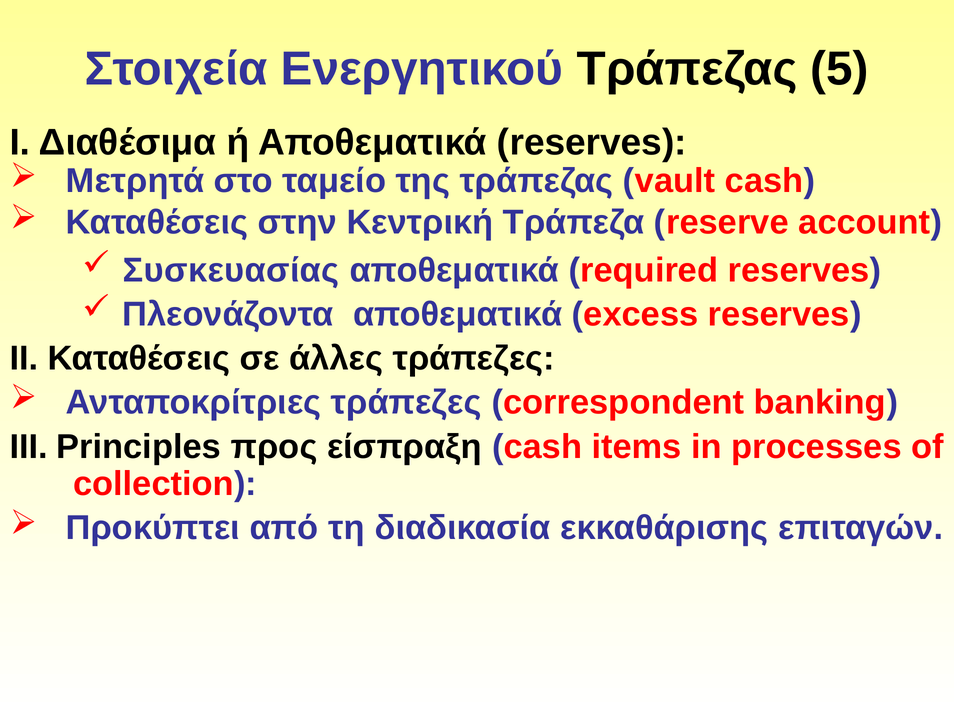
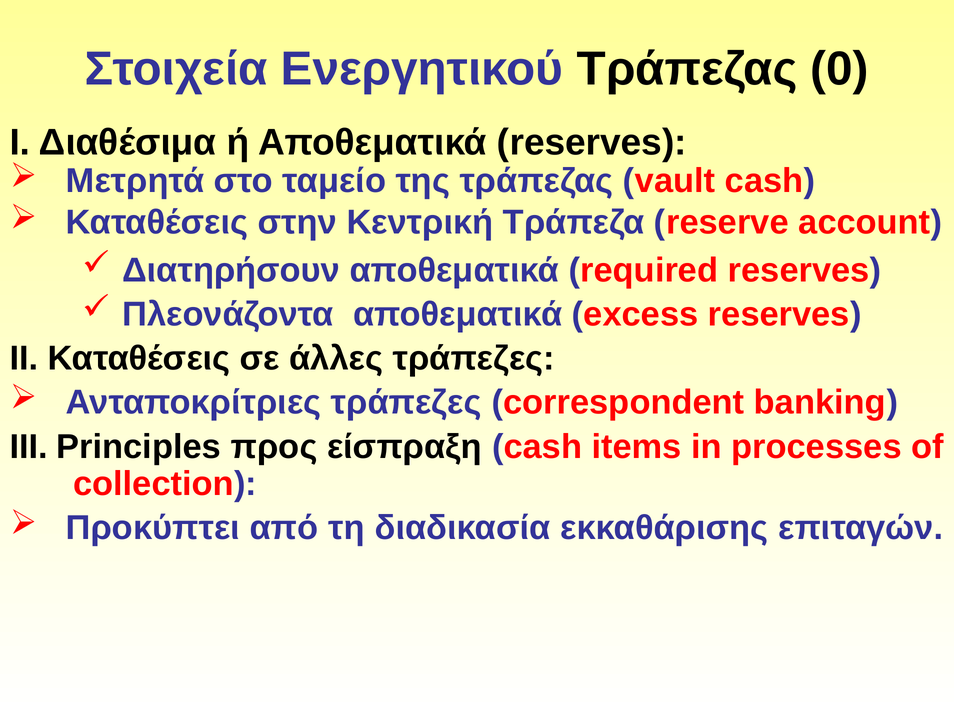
5: 5 -> 0 (840, 69)
Συσκευασίας: Συσκευασίας -> Διατηρήσουν (231, 270)
